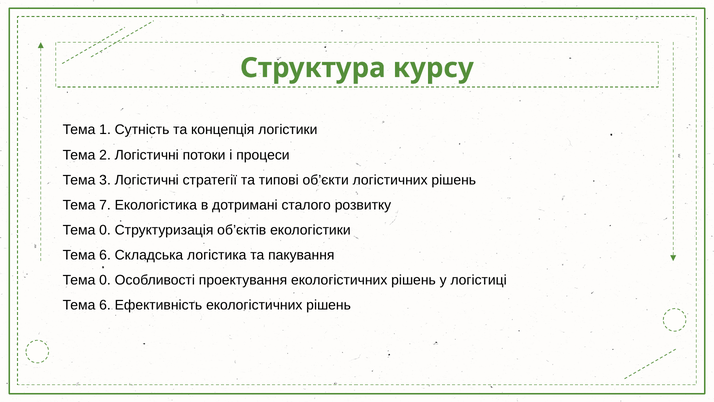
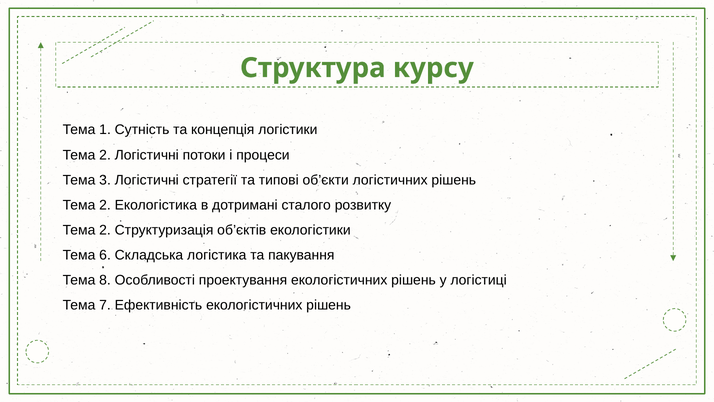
7: 7 -> 2 (105, 205)
0: 0 -> 2 (105, 230)
0: 0 -> 8 (105, 280)
6: 6 -> 7 (105, 305)
